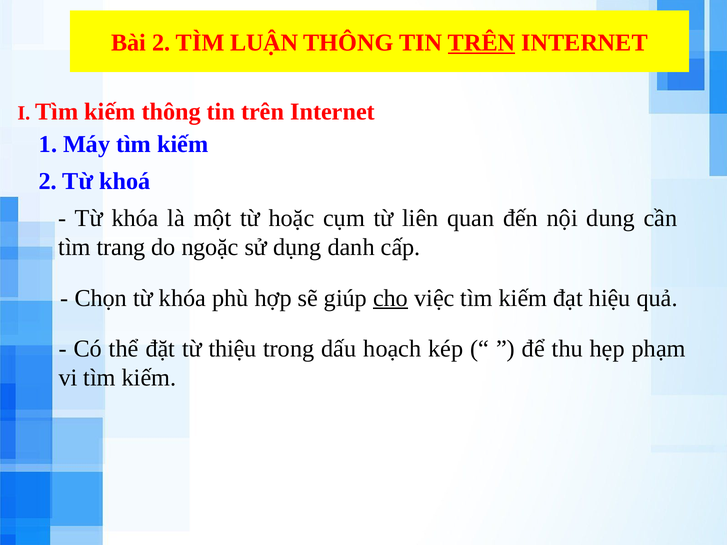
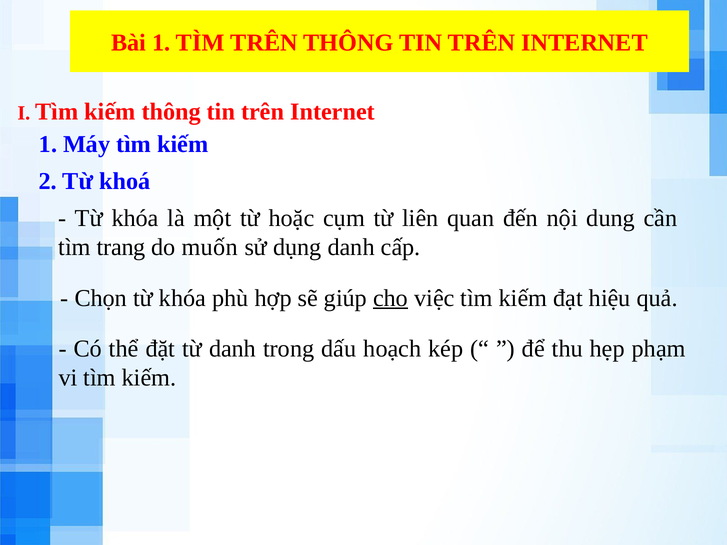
Bài 2: 2 -> 1 (161, 43)
TÌM LUẬN: LUẬN -> TRÊN (264, 43)
TRÊN underline: present -> none (482, 43)
ngoặc: ngoặc -> muốn (210, 248)
từ thiệu: thiệu -> danh (233, 349)
